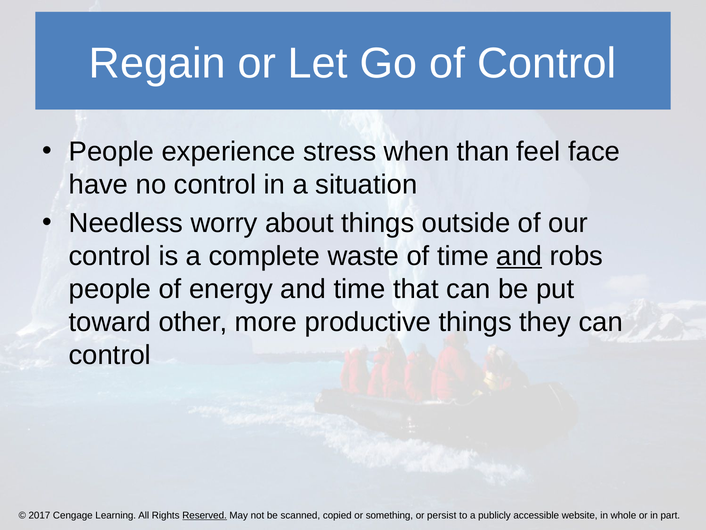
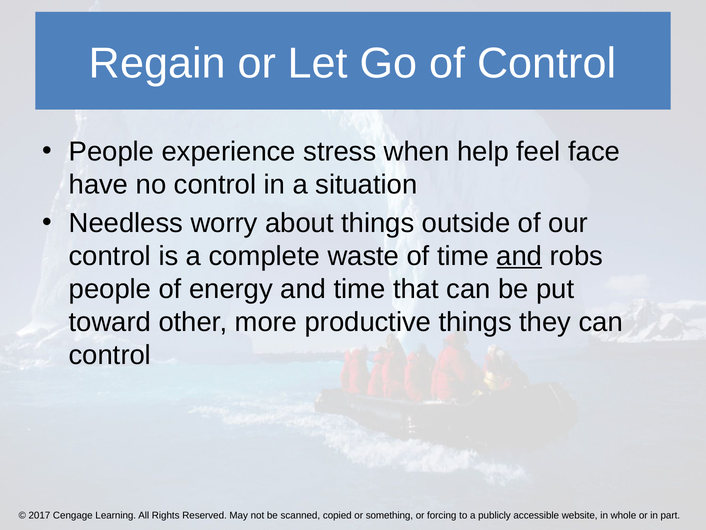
than: than -> help (483, 151)
Reserved underline: present -> none (205, 515)
persist: persist -> forcing (442, 515)
